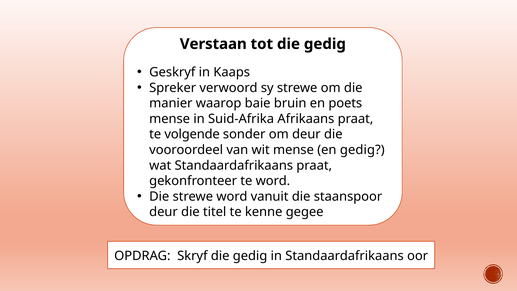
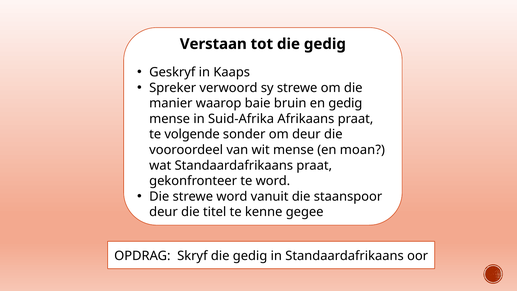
en poets: poets -> gedig (345, 103)
en gedig: gedig -> moan (362, 150)
